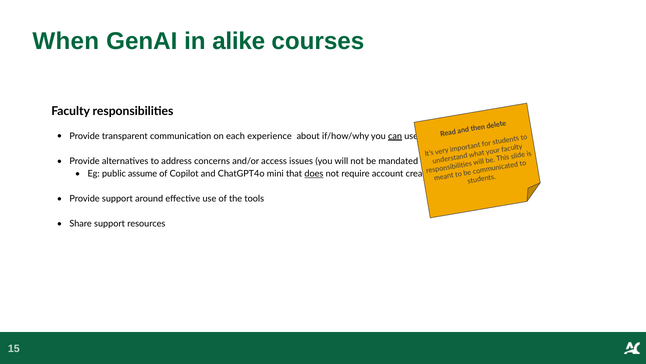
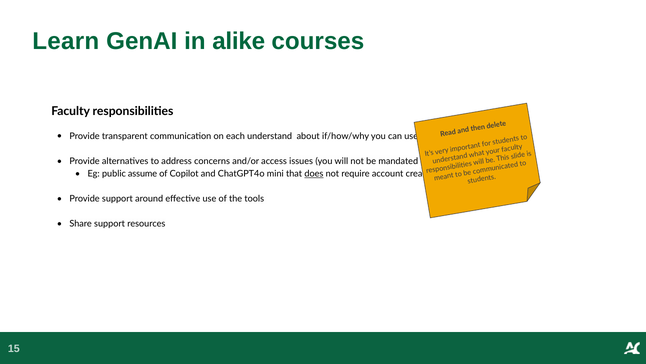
When: When -> Learn (66, 41)
each experience: experience -> understand (270, 136)
can underline: present -> none (395, 136)
